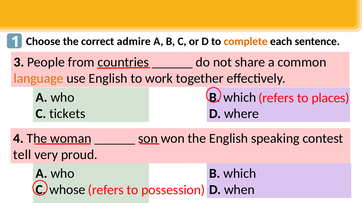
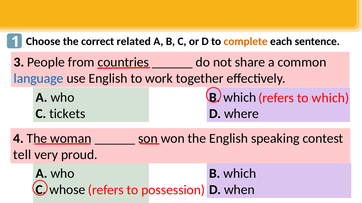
admire: admire -> related (134, 42)
language colour: orange -> blue (39, 79)
to places: places -> which (330, 98)
